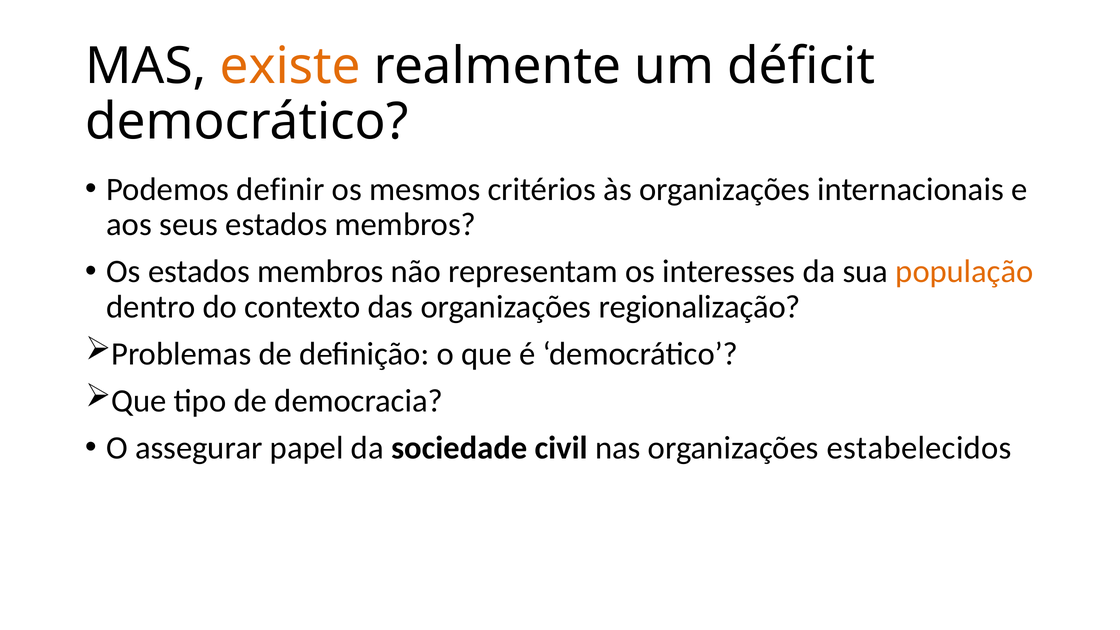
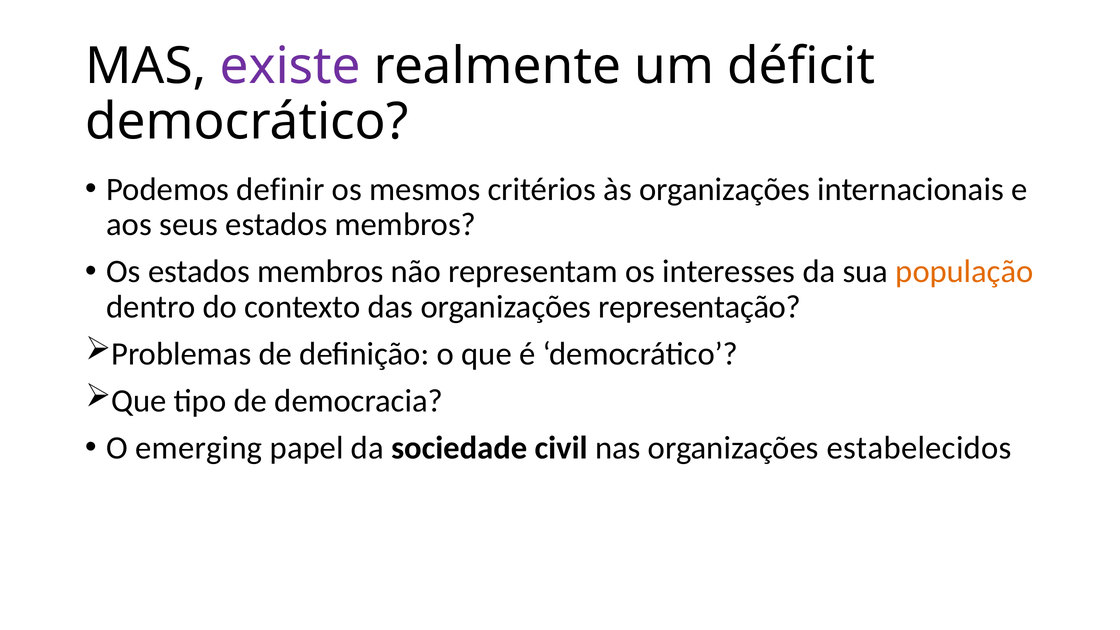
existe colour: orange -> purple (290, 66)
regionalização: regionalização -> representação (700, 307)
assegurar: assegurar -> emerging (199, 448)
